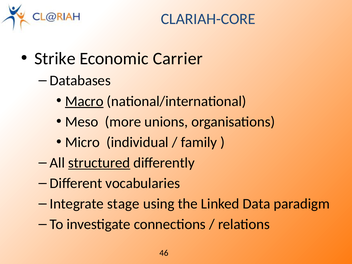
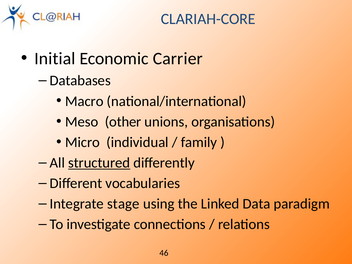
Strike: Strike -> Initial (55, 59)
Macro underline: present -> none (84, 101)
more: more -> other (123, 122)
